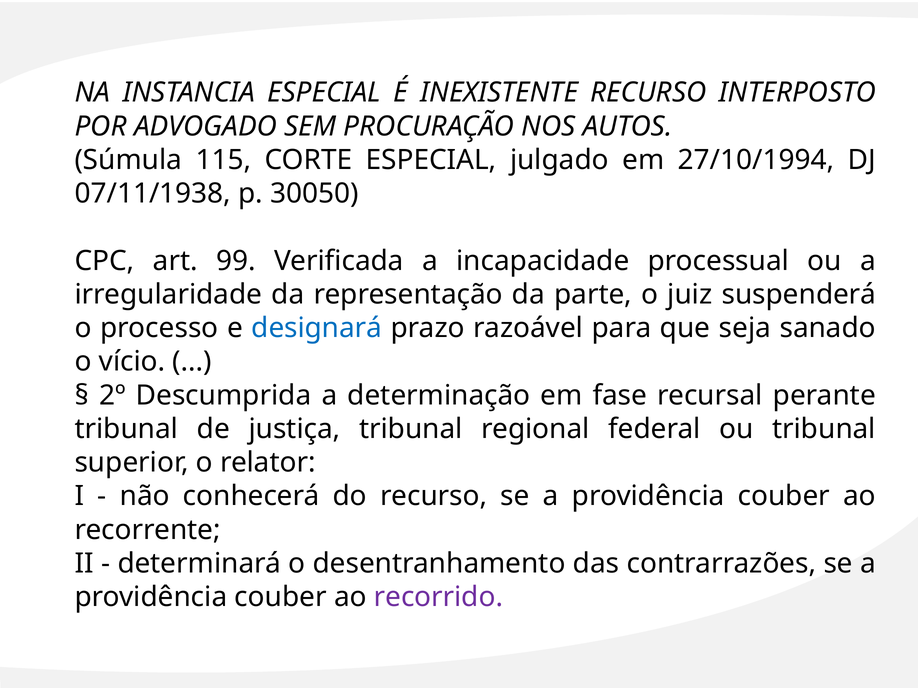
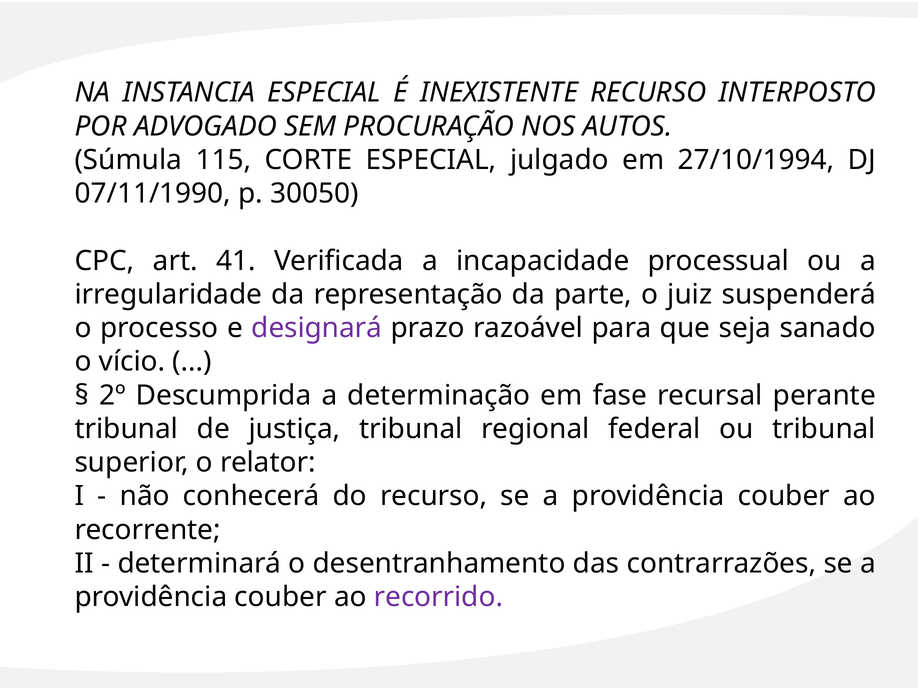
07/11/1938: 07/11/1938 -> 07/11/1990 (153, 194)
99: 99 -> 41 (236, 261)
designará colour: blue -> purple (317, 328)
